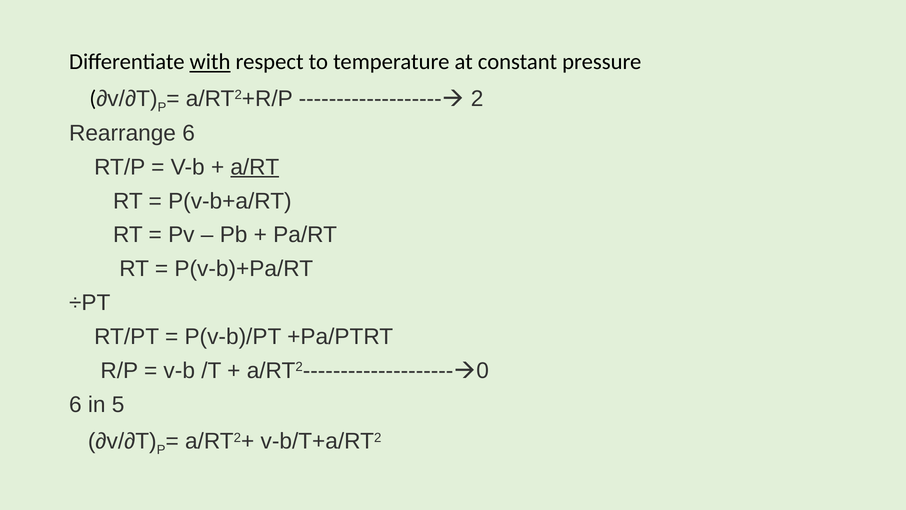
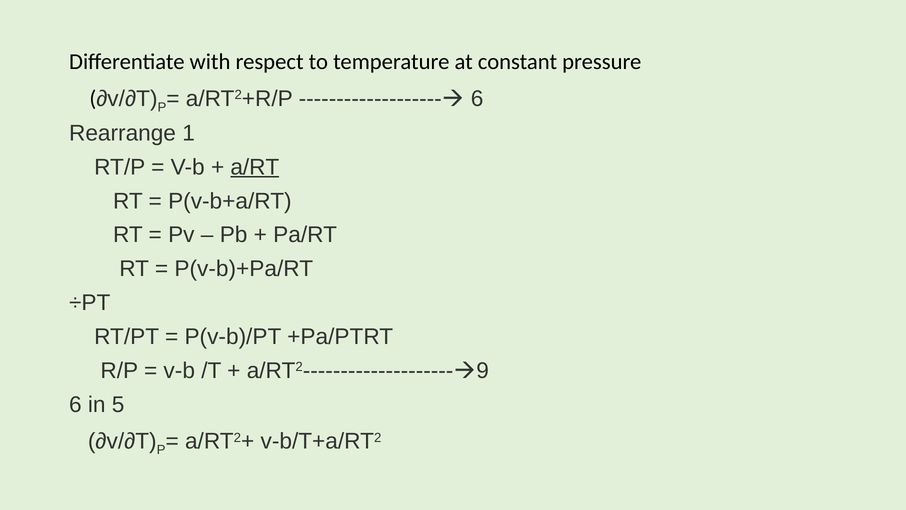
with underline: present -> none (210, 62)
2: 2 -> 6 (477, 99)
Rearrange 6: 6 -> 1 (189, 133)
0: 0 -> 9 (483, 370)
